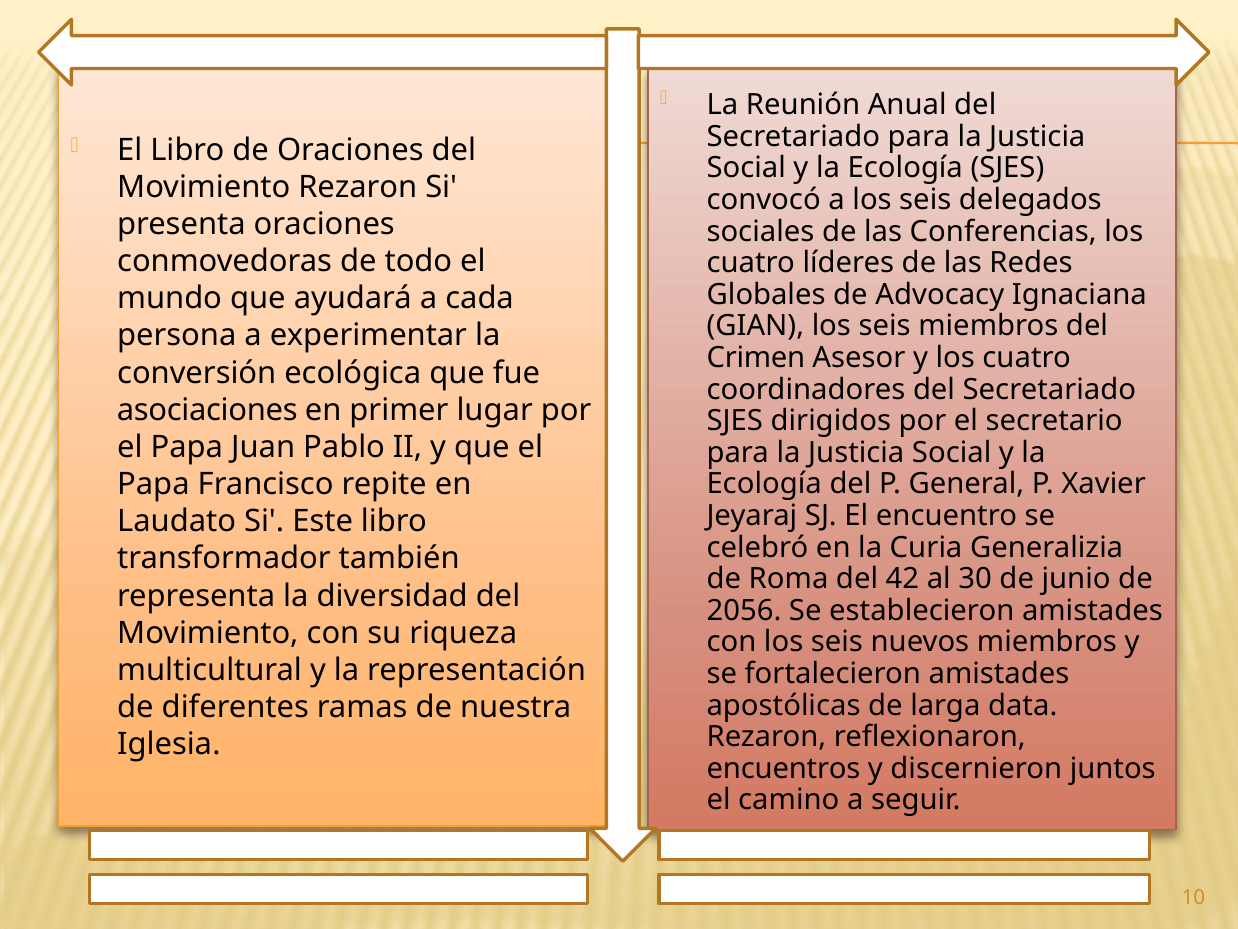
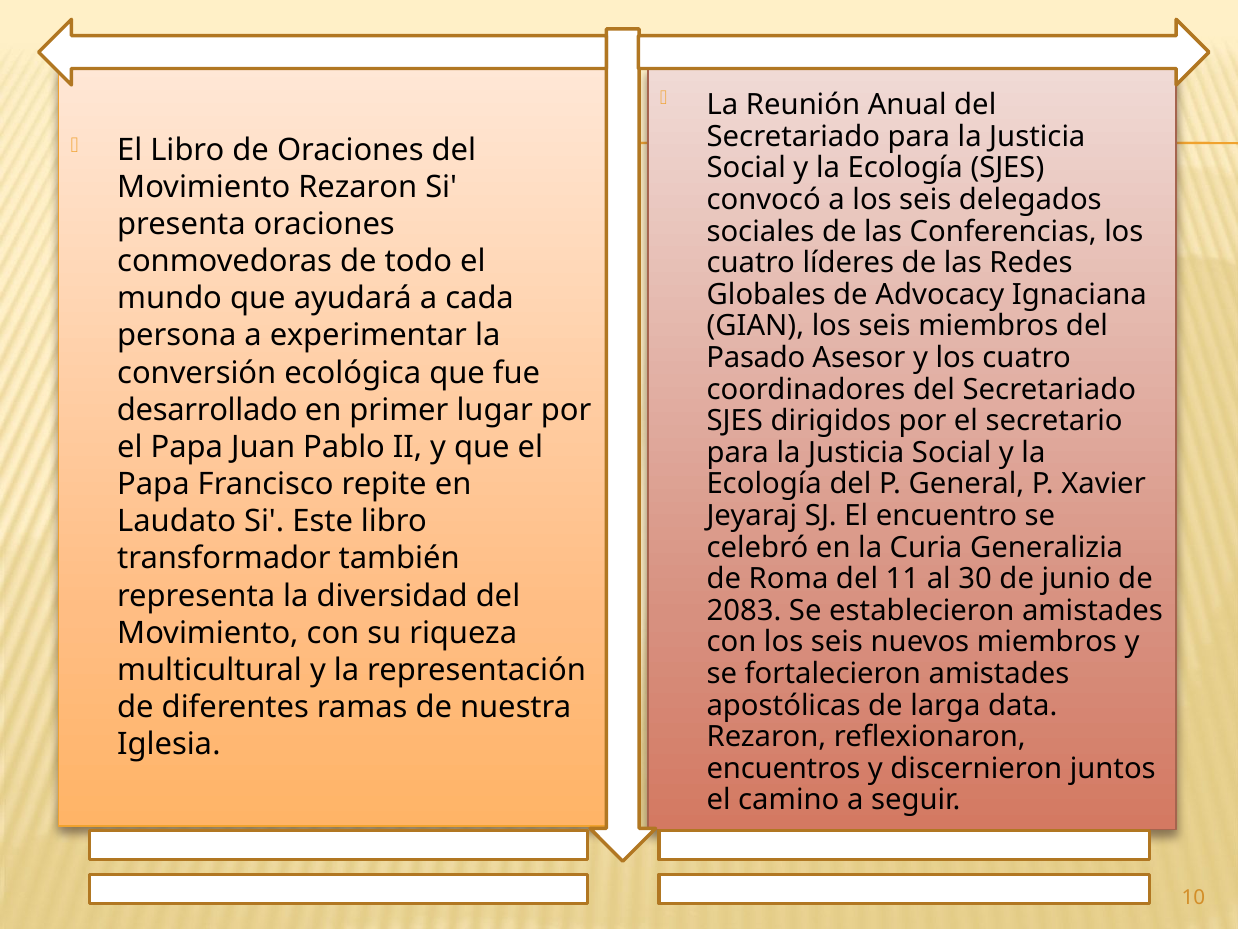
Crimen: Crimen -> Pasado (756, 358)
asociaciones: asociaciones -> desarrollado (207, 410)
42: 42 -> 11 (902, 579)
2056: 2056 -> 2083 (744, 610)
